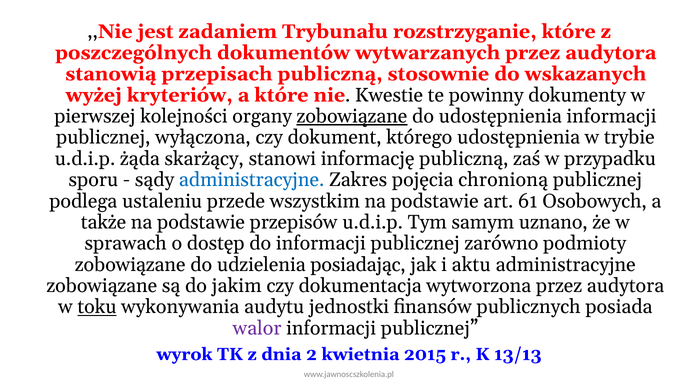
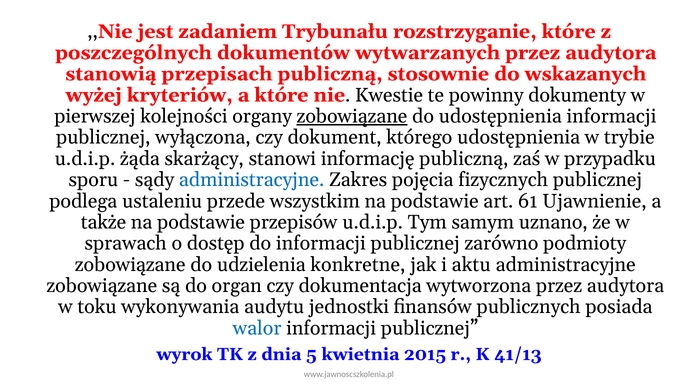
chronioną: chronioną -> fizycznych (503, 180)
Osobowych: Osobowych -> Ujawnienie (595, 201)
posiadając: posiadając -> konkretne (358, 265)
jakim: jakim -> organ (237, 286)
toku underline: present -> none (97, 308)
walor colour: purple -> blue (257, 329)
2: 2 -> 5 (311, 355)
13/13: 13/13 -> 41/13 (518, 355)
